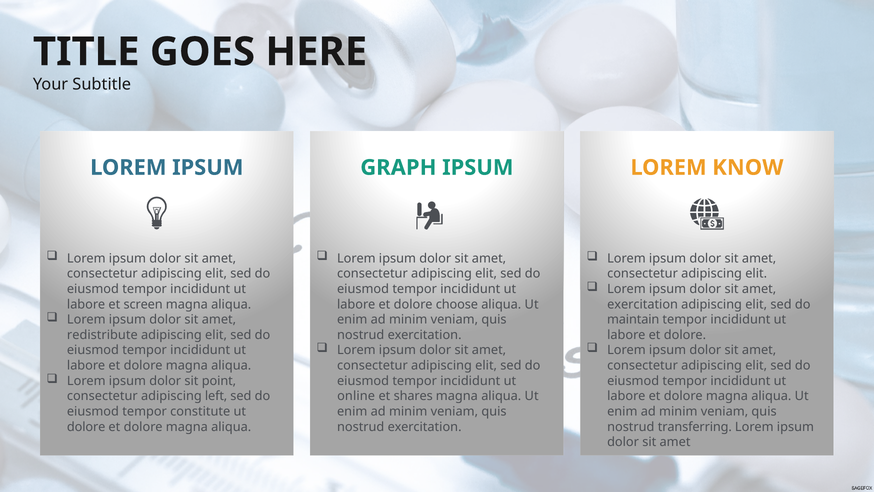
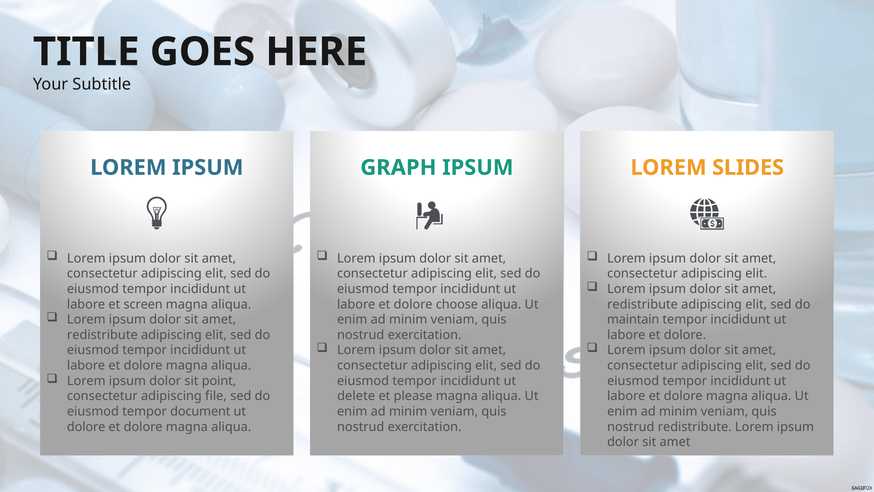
KNOW: KNOW -> SLIDES (748, 167)
exercitation: exercitation -> redistribute (643, 304)
left: left -> file (216, 396)
online: online -> delete (356, 396)
shares: shares -> please (413, 396)
constitute: constitute -> document (200, 411)
nostrud transferring: transferring -> redistribute (695, 427)
